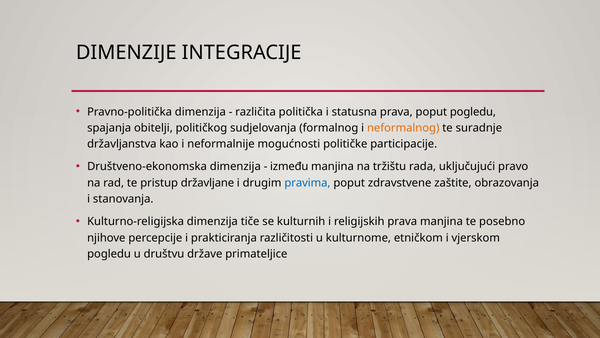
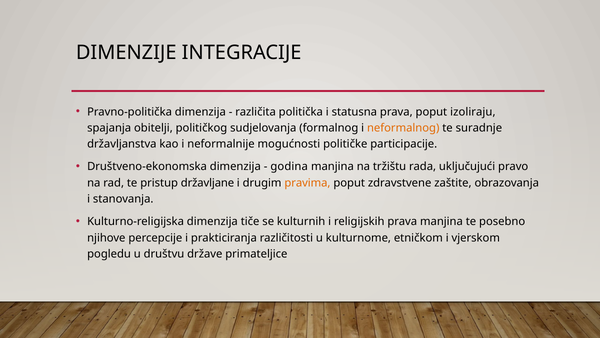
poput pogledu: pogledu -> izoliraju (473, 112)
između: između -> godina (289, 167)
pravima colour: blue -> orange (307, 183)
